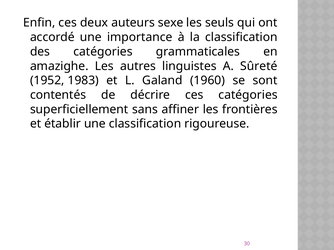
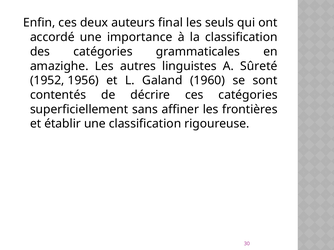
sexe: sexe -> final (171, 23)
1983: 1983 -> 1956 (83, 81)
